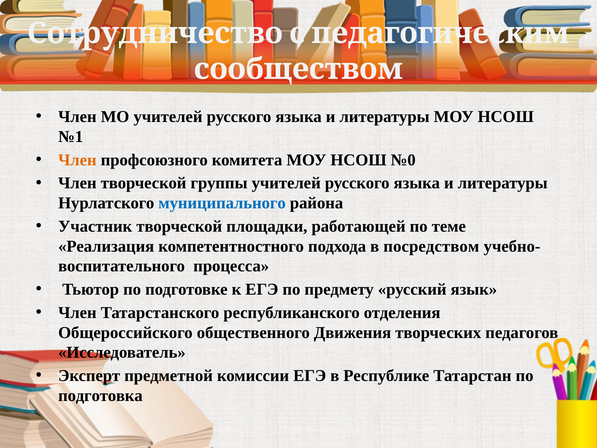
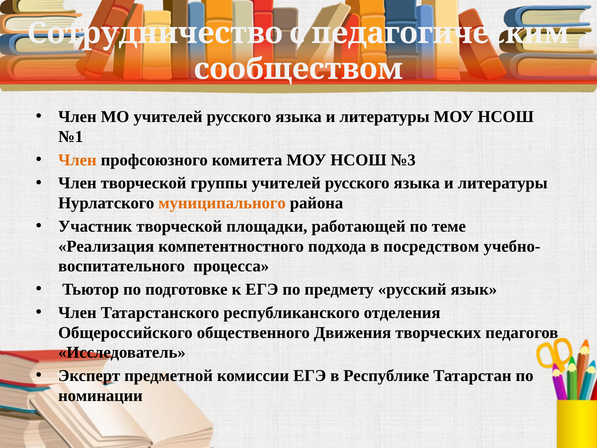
№0: №0 -> №3 (403, 160)
муниципального colour: blue -> orange (222, 203)
подготовка: подготовка -> номинации (100, 395)
